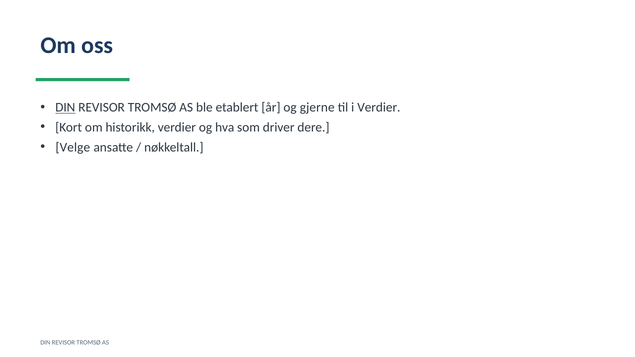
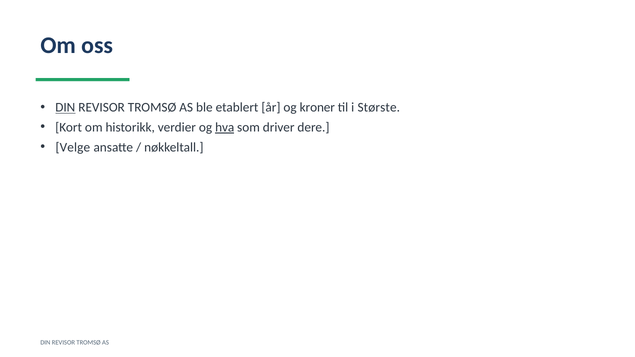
gjerne: gjerne -> kroner (317, 108)
i Verdier: Verdier -> Største (379, 108)
hva underline: none -> present (225, 127)
